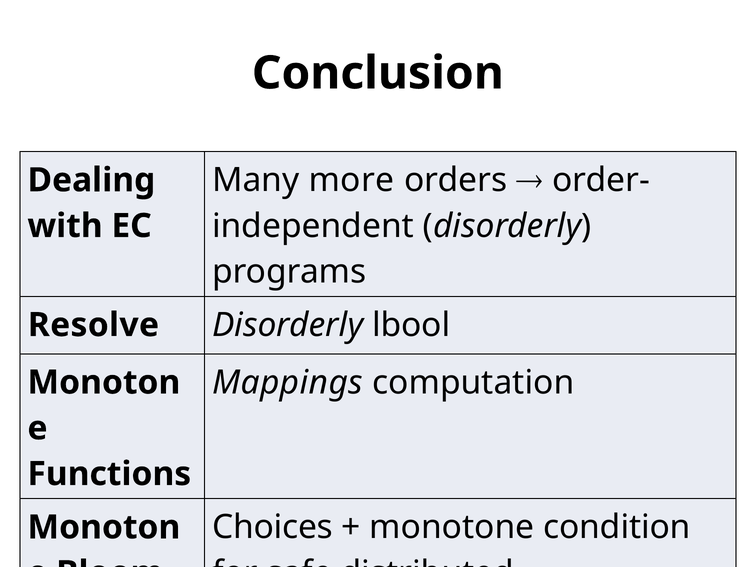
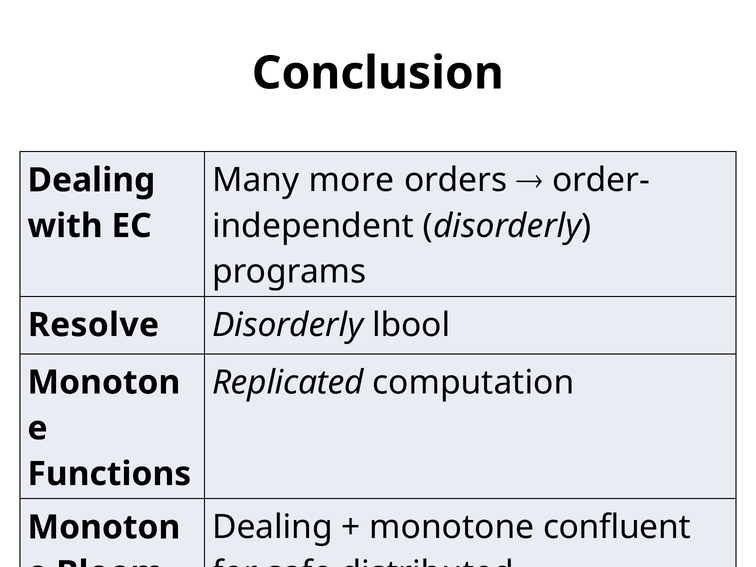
Mappings: Mappings -> Replicated (288, 382)
Choices: Choices -> Dealing (272, 527)
condition: condition -> confluent (617, 527)
